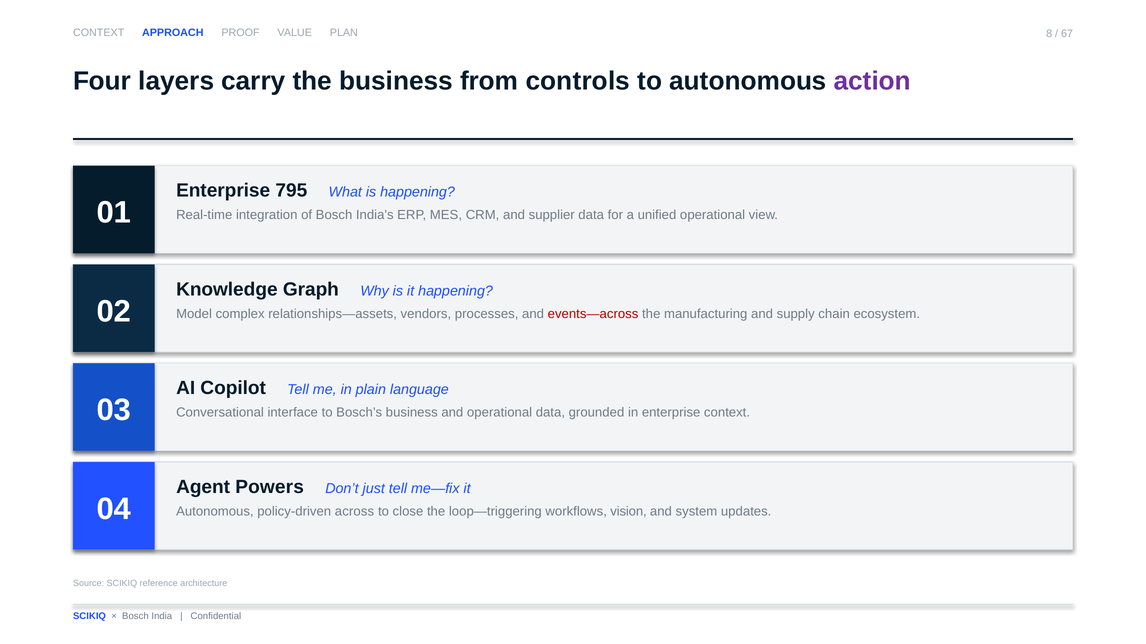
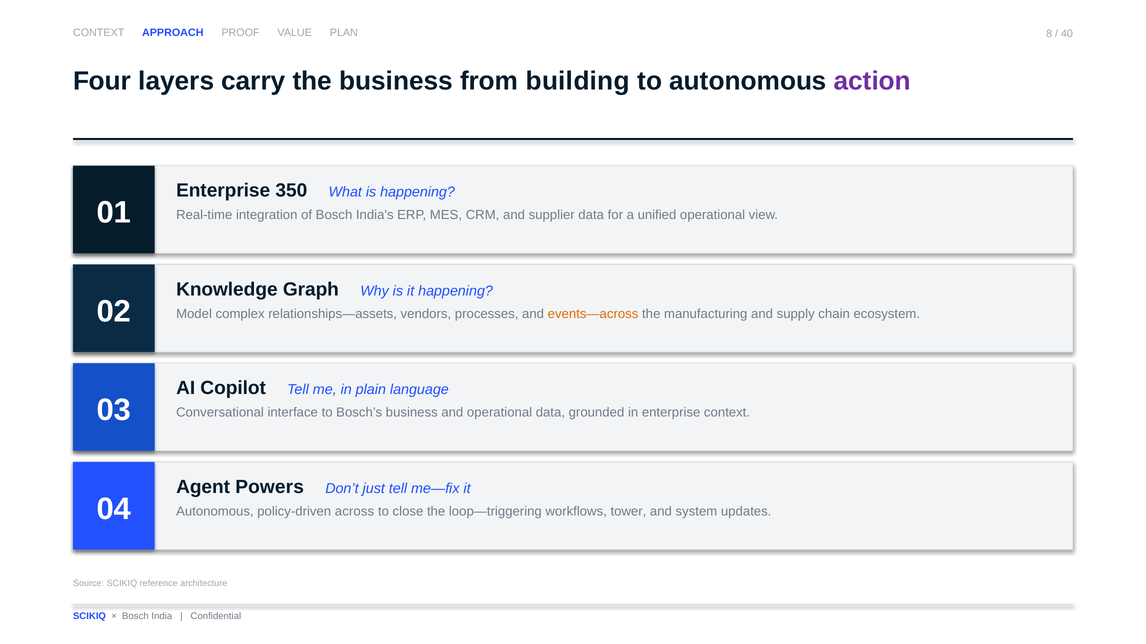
67: 67 -> 40 (1067, 34)
controls: controls -> building (578, 81)
795: 795 -> 350 (291, 191)
events—across colour: red -> orange (593, 314)
vision: vision -> tower (628, 512)
